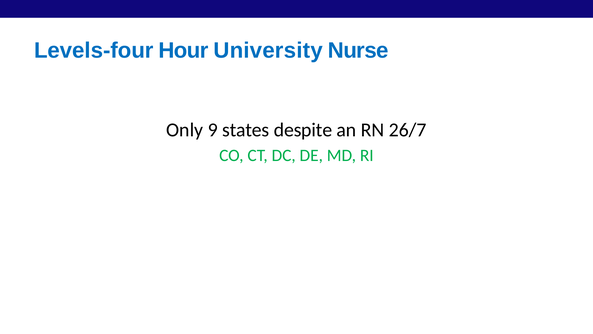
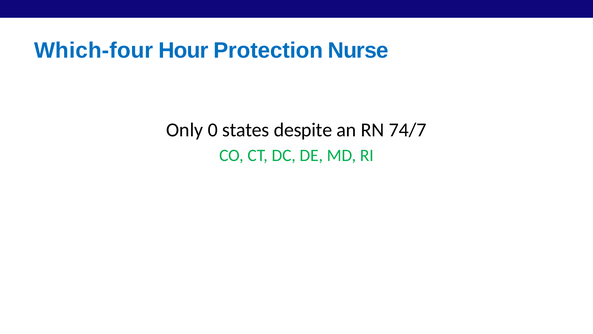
Levels-four: Levels-four -> Which-four (94, 50)
University: University -> Protection (268, 50)
9: 9 -> 0 (213, 130)
26/7: 26/7 -> 74/7 (408, 130)
